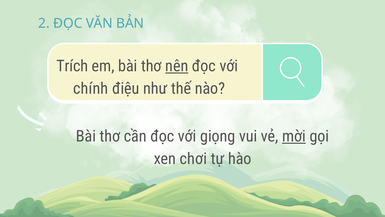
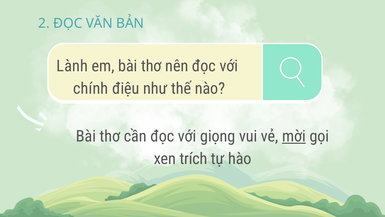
Trích: Trích -> Lành (72, 66)
nên underline: present -> none (177, 66)
chơi: chơi -> trích (193, 159)
